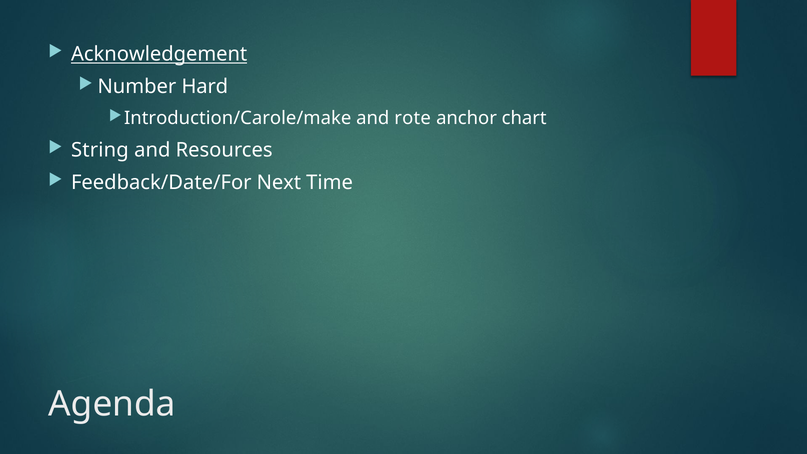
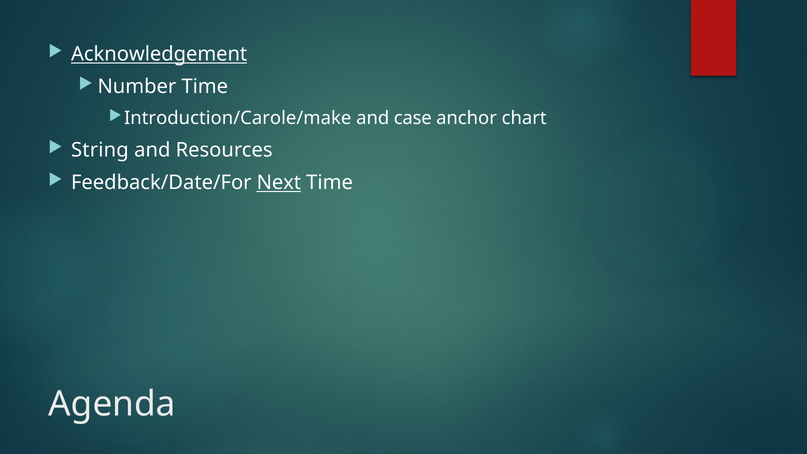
Number Hard: Hard -> Time (205, 87)
rote: rote -> case (413, 118)
Next underline: none -> present (279, 183)
